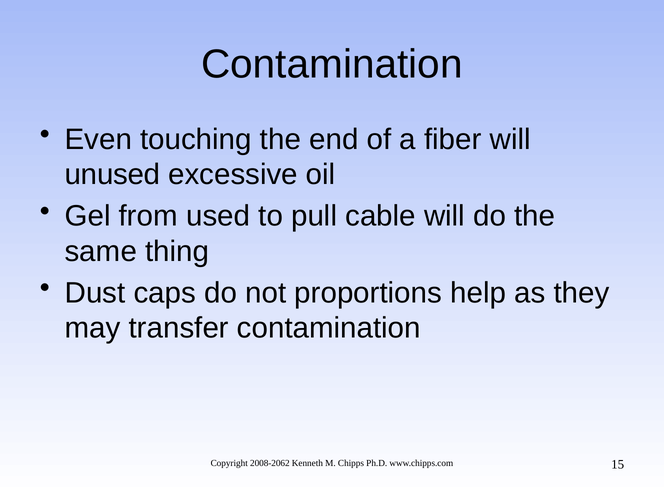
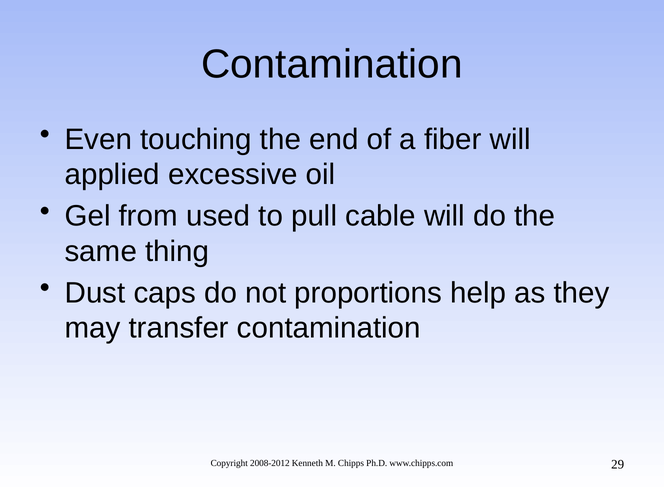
unused: unused -> applied (112, 175)
2008-2062: 2008-2062 -> 2008-2012 (270, 463)
15: 15 -> 29 (618, 464)
